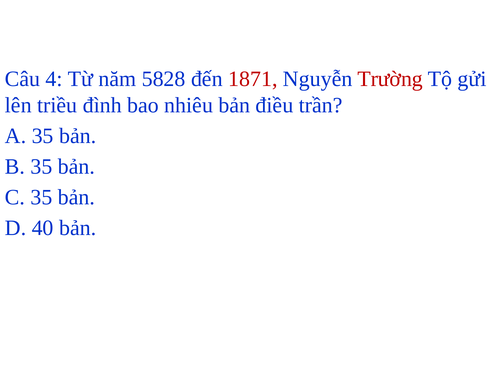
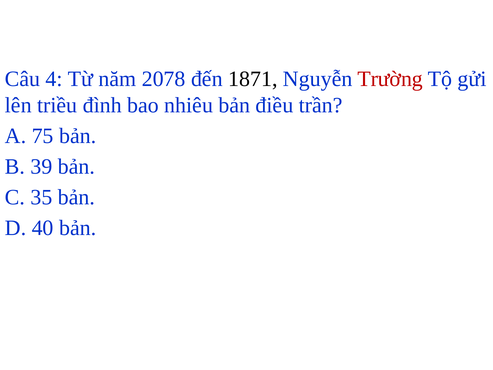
5828: 5828 -> 2078 (164, 79)
1871 colour: red -> black (253, 79)
A 35: 35 -> 75 (43, 136)
B 35: 35 -> 39 (41, 166)
